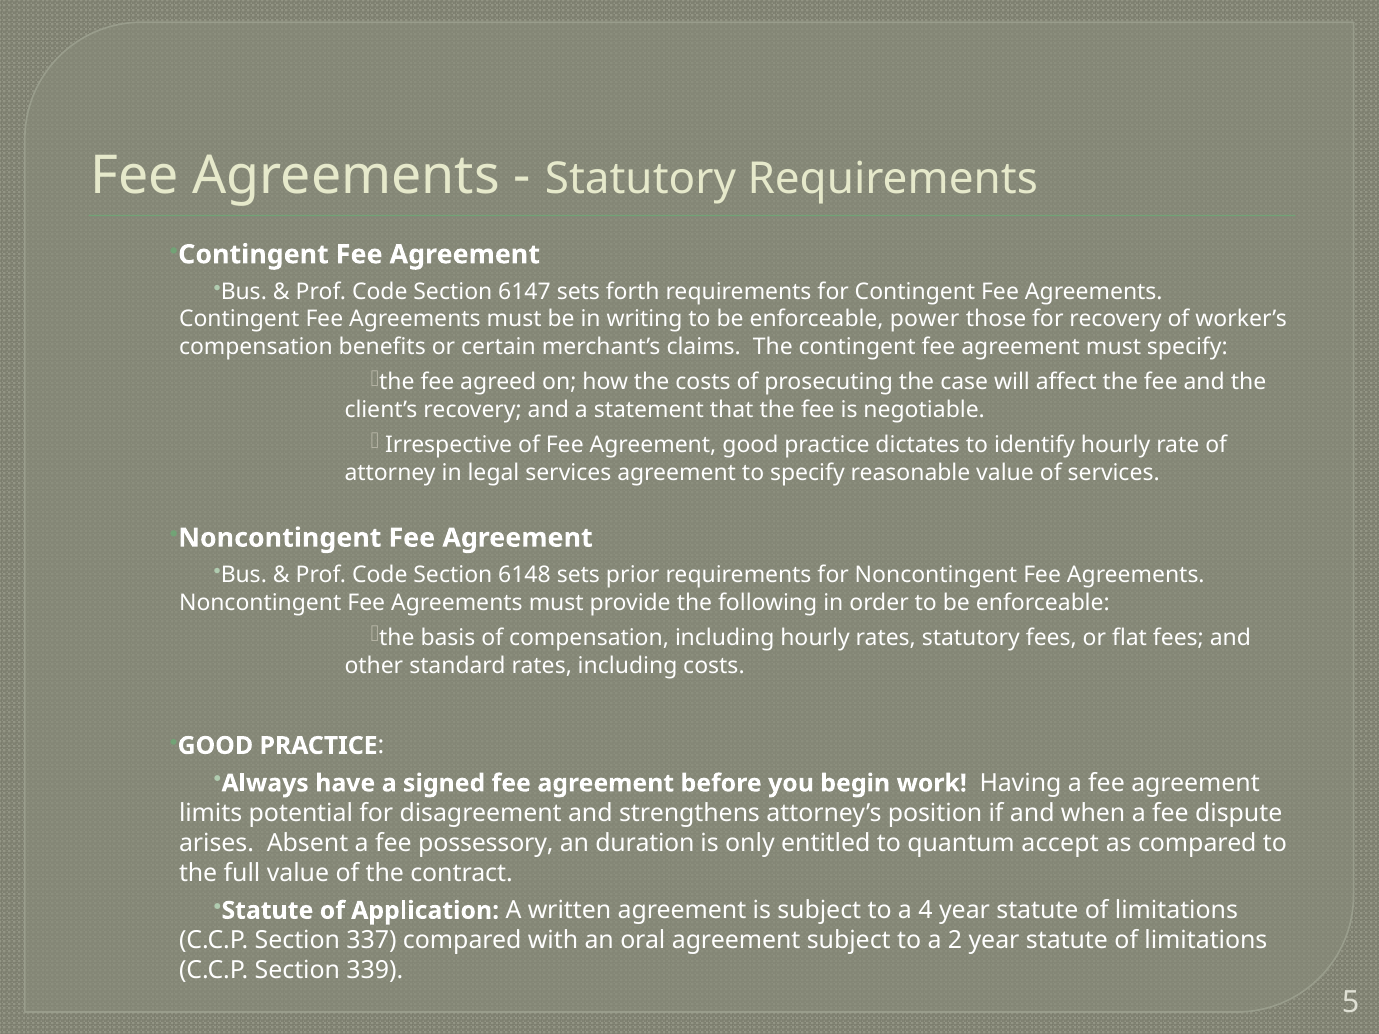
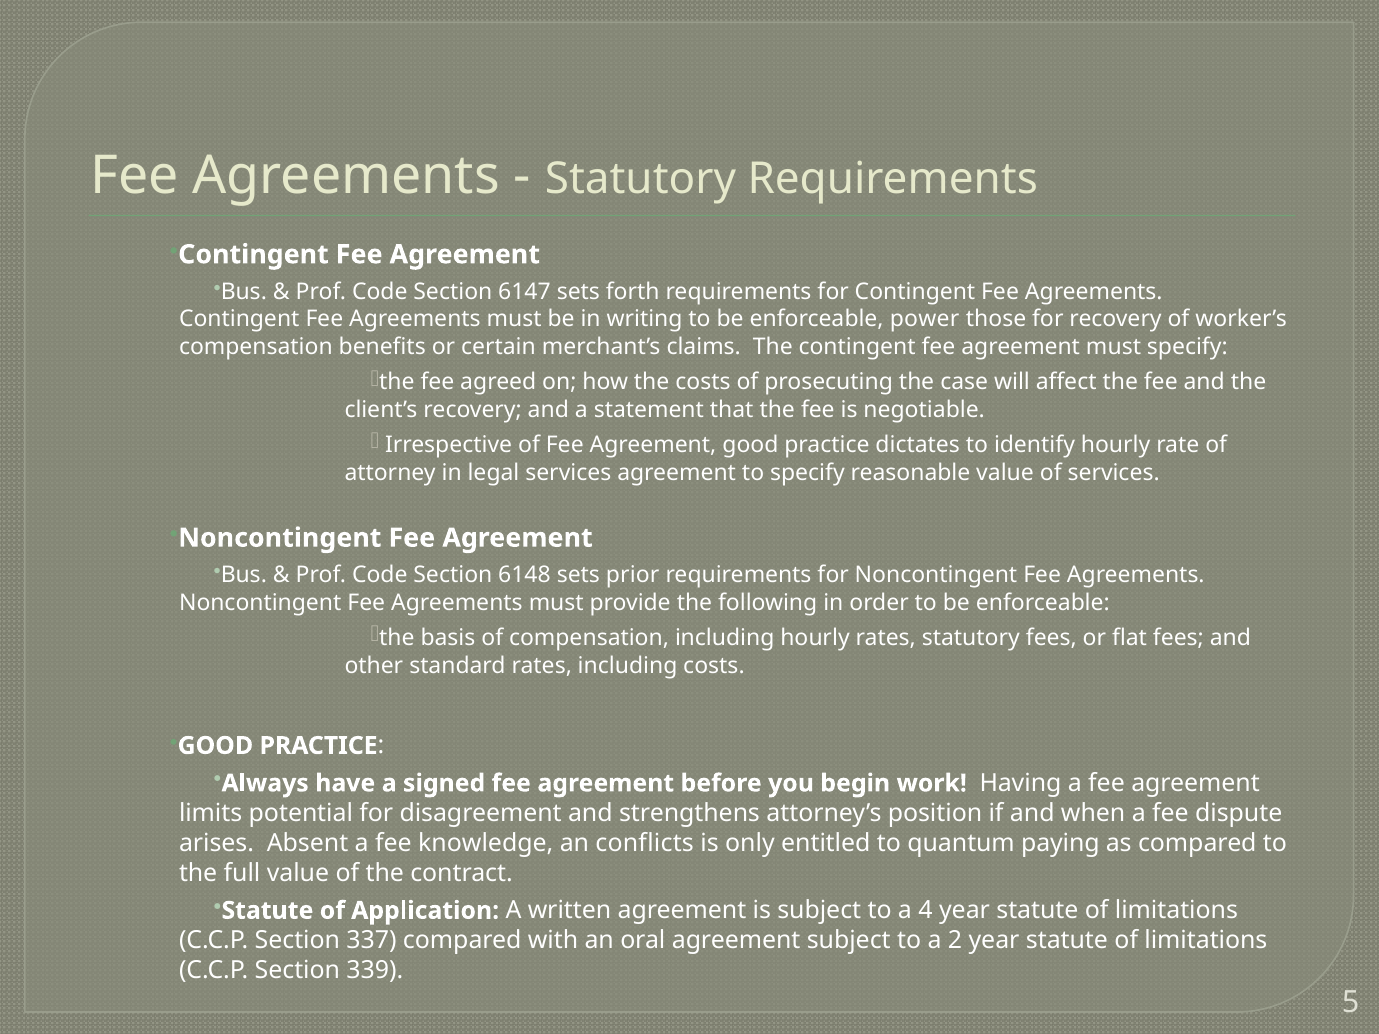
possessory: possessory -> knowledge (486, 843)
duration: duration -> conflicts (645, 843)
accept: accept -> paying (1060, 843)
